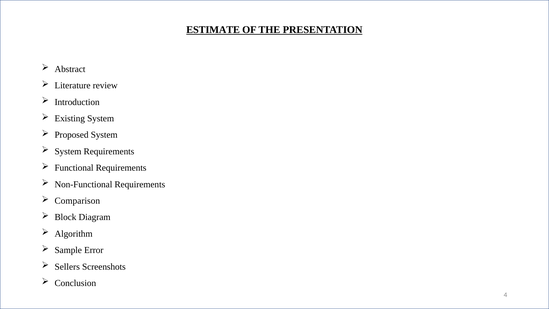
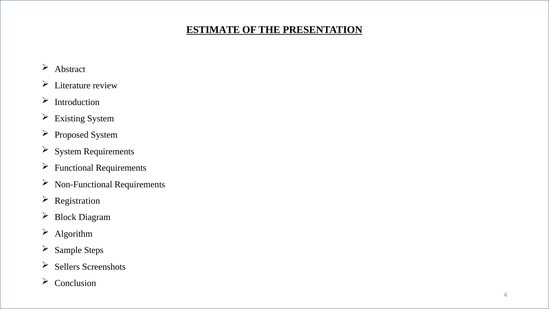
Comparison: Comparison -> Registration (77, 201)
Error: Error -> Steps (94, 250)
